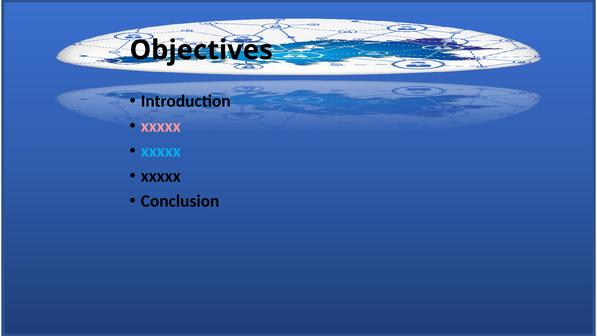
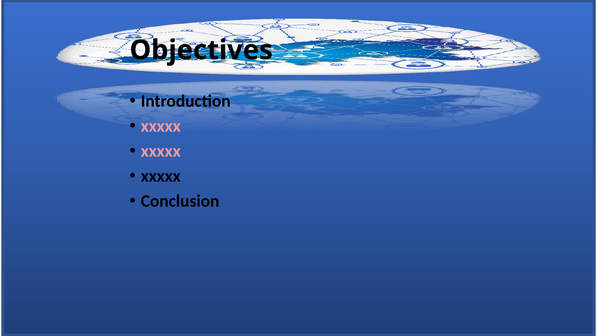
xxxxx colour: light blue -> pink (161, 151)
